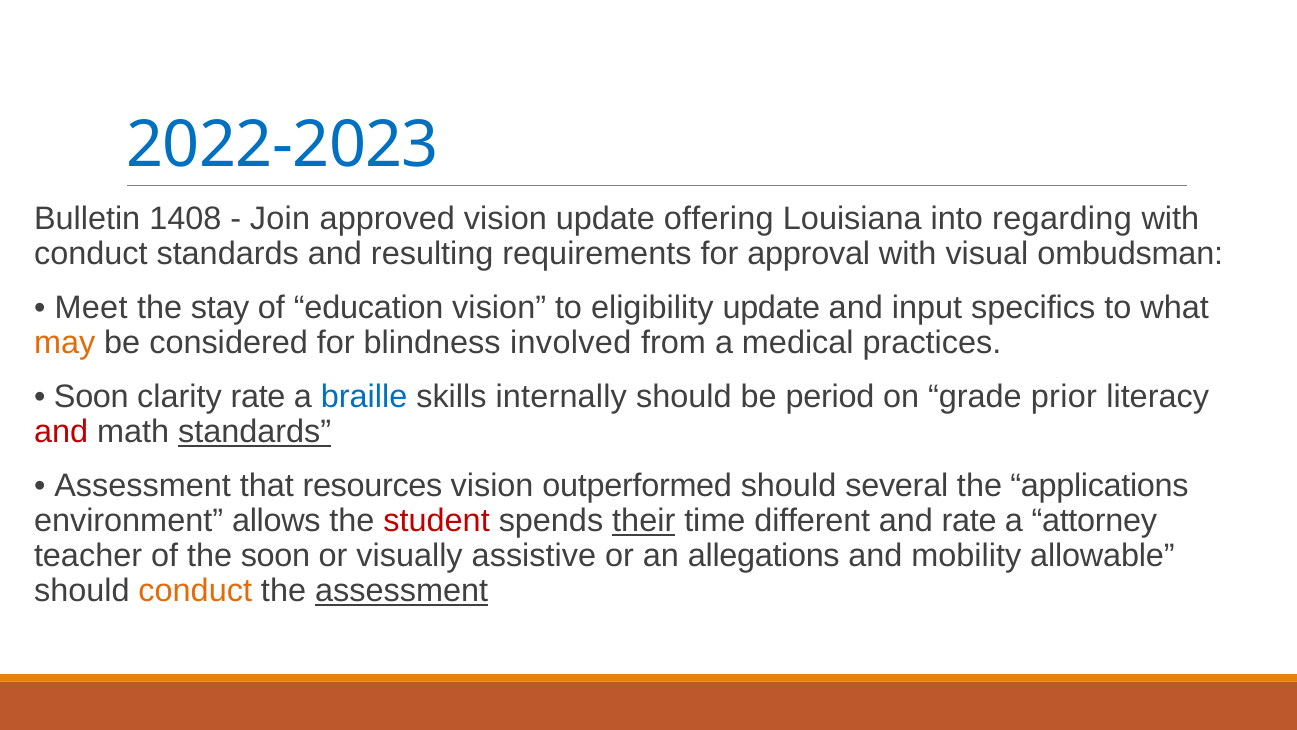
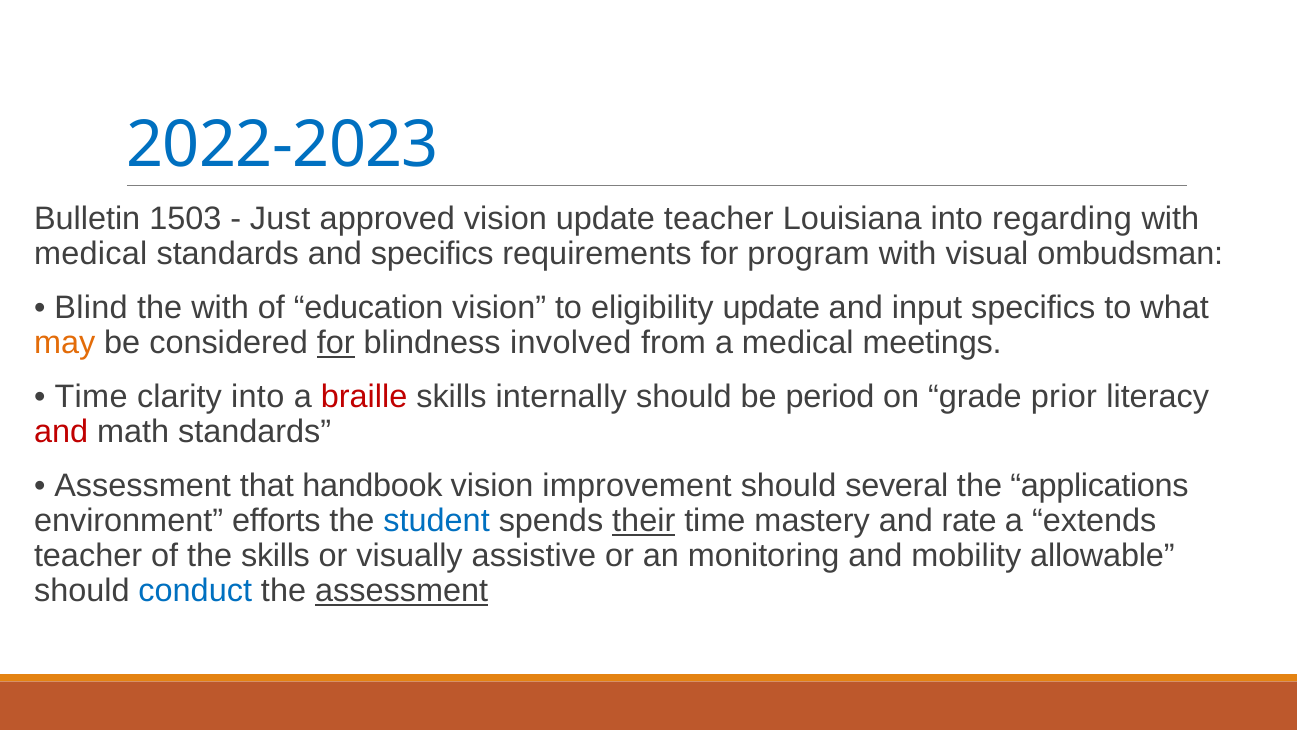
1408: 1408 -> 1503 (185, 219)
Join: Join -> Just (280, 219)
update offering: offering -> teacher (719, 219)
conduct: conduct -> medical (91, 254)
and resulting: resulting -> specifics (432, 254)
approval: approval -> program (808, 254)
Meet: Meet -> Blind (91, 307)
the stay: stay -> with (220, 307)
for underline: none -> present (336, 342)
practices: practices -> meetings (932, 342)
Soon: Soon -> Time (91, 396)
clarity rate: rate -> into (258, 396)
braille colour: blue -> red (364, 396)
standards underline: present -> none (255, 431)
resources: resources -> handbook (372, 485)
outperformed: outperformed -> improvement (637, 485)
allows: allows -> efforts (276, 520)
student colour: red -> blue (437, 520)
different: different -> mastery (812, 520)
attorney: attorney -> extends (1094, 520)
the soon: soon -> skills (276, 555)
allegations: allegations -> monitoring (764, 555)
conduct colour: orange -> blue (195, 590)
